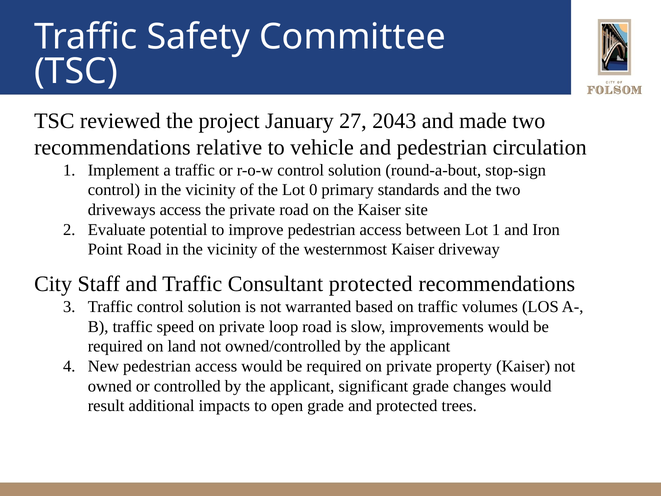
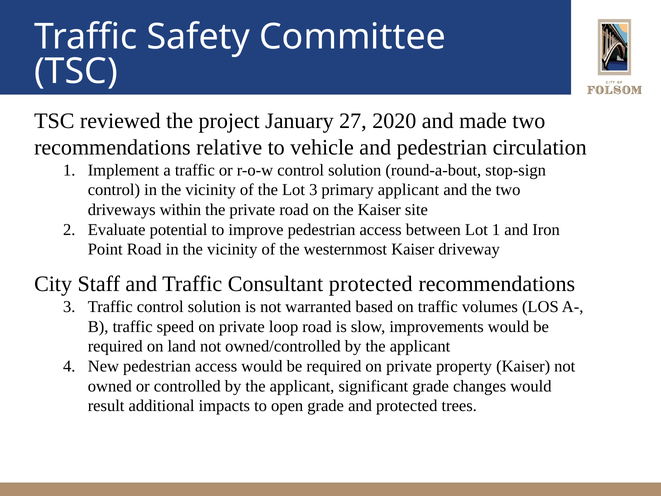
2043: 2043 -> 2020 (394, 121)
Lot 0: 0 -> 3 (313, 190)
primary standards: standards -> applicant (408, 190)
driveways access: access -> within (180, 210)
